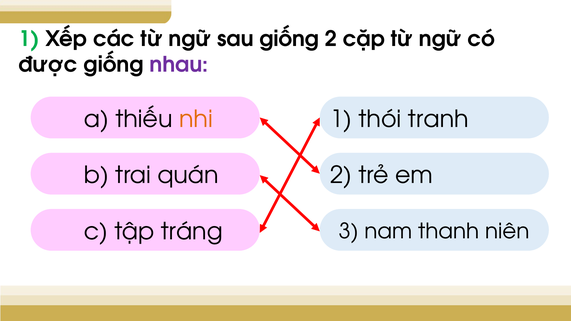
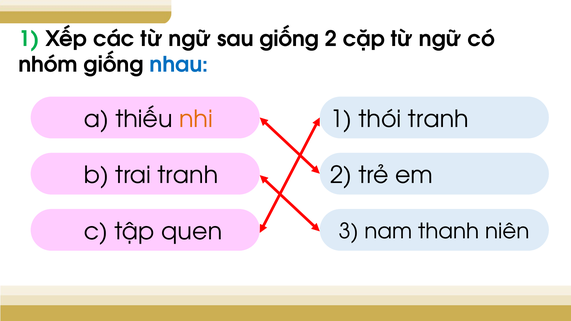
được: được -> nhóm (48, 65)
nhau colour: purple -> blue (179, 65)
trai quán: quán -> tranh (188, 175)
tráng: tráng -> quen (192, 232)
